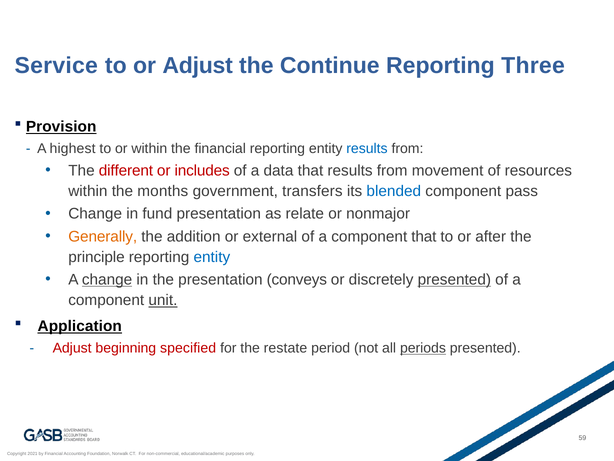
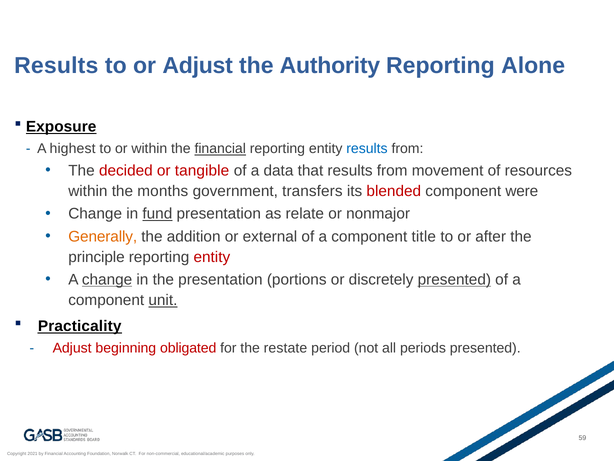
Service: Service -> Results (56, 66)
Continue: Continue -> Authority (330, 66)
Three: Three -> Alone (533, 66)
Provision: Provision -> Exposure (61, 127)
financial underline: none -> present (220, 149)
different: different -> decided (126, 171)
includes: includes -> tangible (202, 171)
blended colour: blue -> red (394, 191)
pass: pass -> were (522, 191)
fund underline: none -> present (157, 214)
component that: that -> title (424, 236)
entity colour: blue -> red (212, 257)
conveys: conveys -> portions (297, 279)
Application: Application -> Practicality (80, 326)
specified: specified -> obligated (188, 348)
periods underline: present -> none (423, 348)
